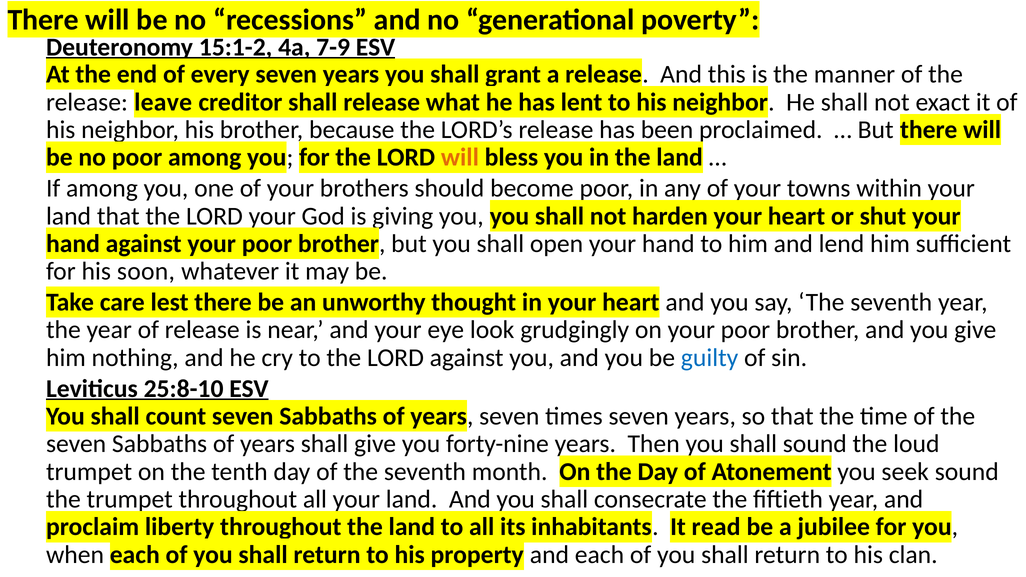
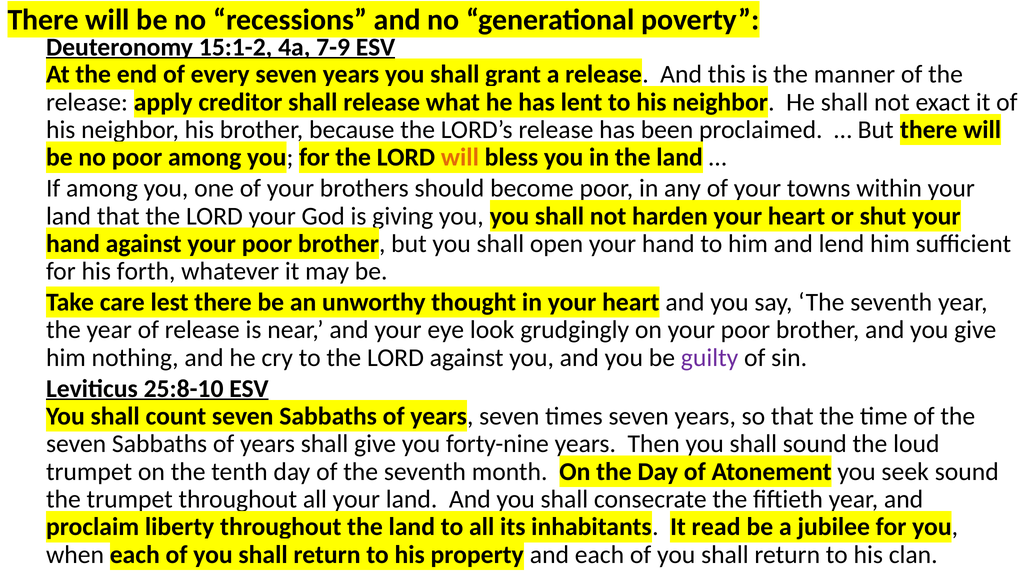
leave: leave -> apply (163, 102)
soon: soon -> forth (146, 271)
guilty colour: blue -> purple (710, 358)
